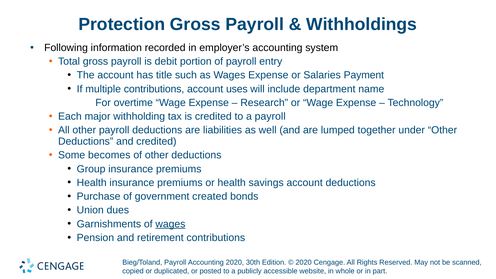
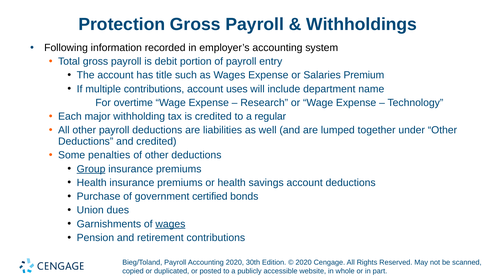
Payment: Payment -> Premium (364, 75)
a payroll: payroll -> regular (270, 116)
becomes: becomes -> penalties (109, 155)
Group underline: none -> present (91, 169)
created: created -> certified (210, 196)
